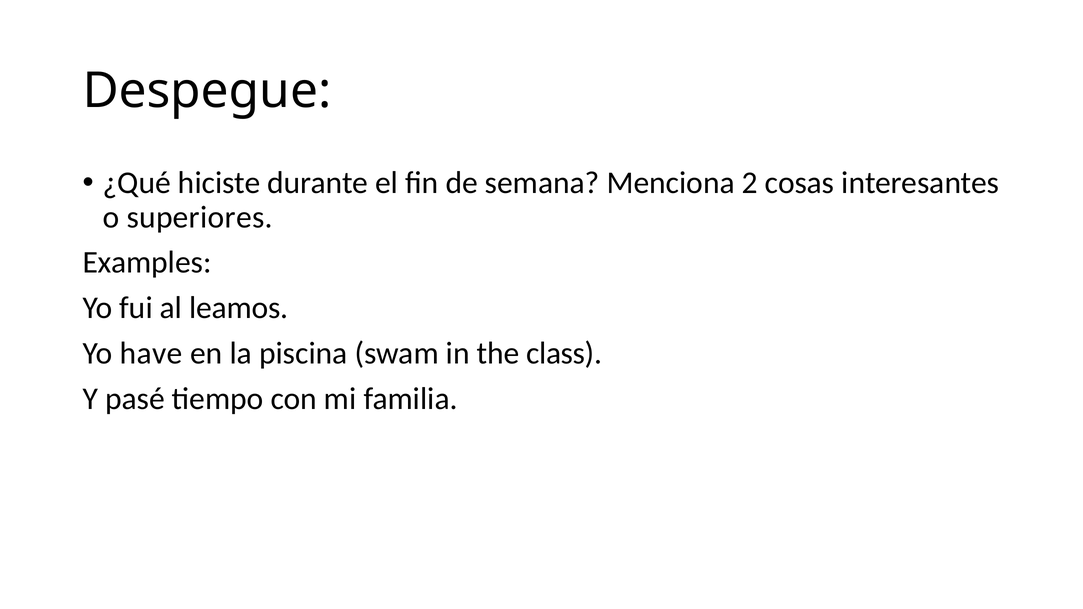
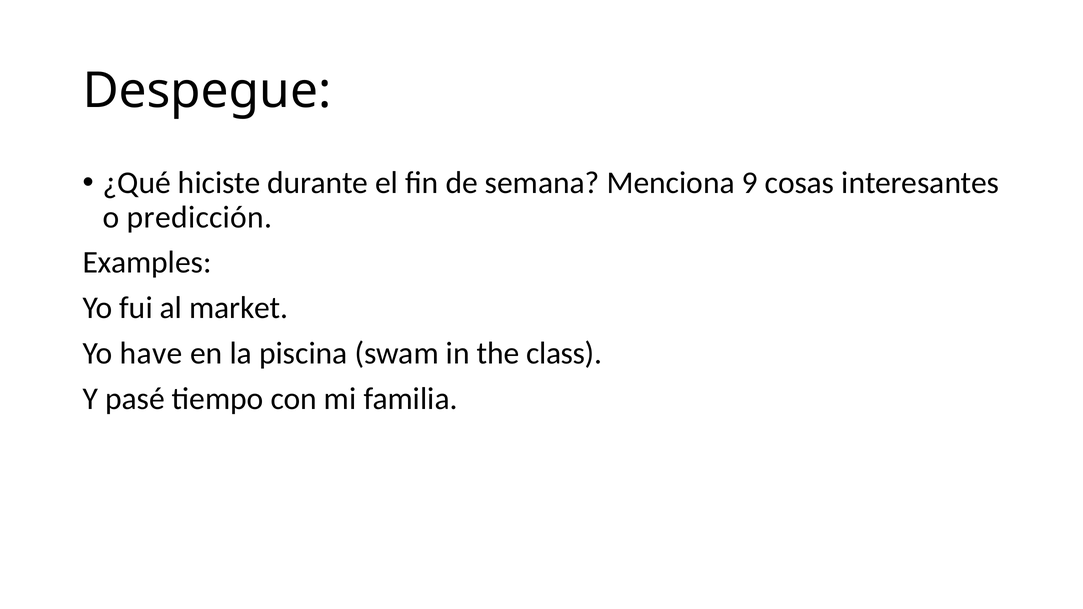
2: 2 -> 9 (750, 183)
superiores: superiores -> predicción (200, 217)
leamos: leamos -> market (239, 308)
